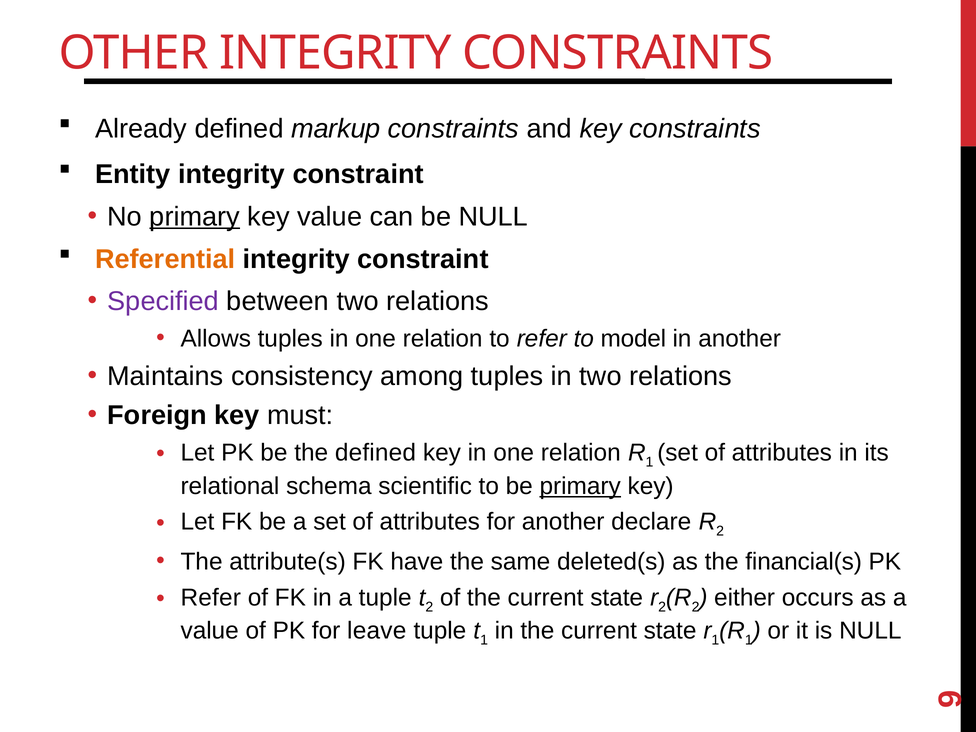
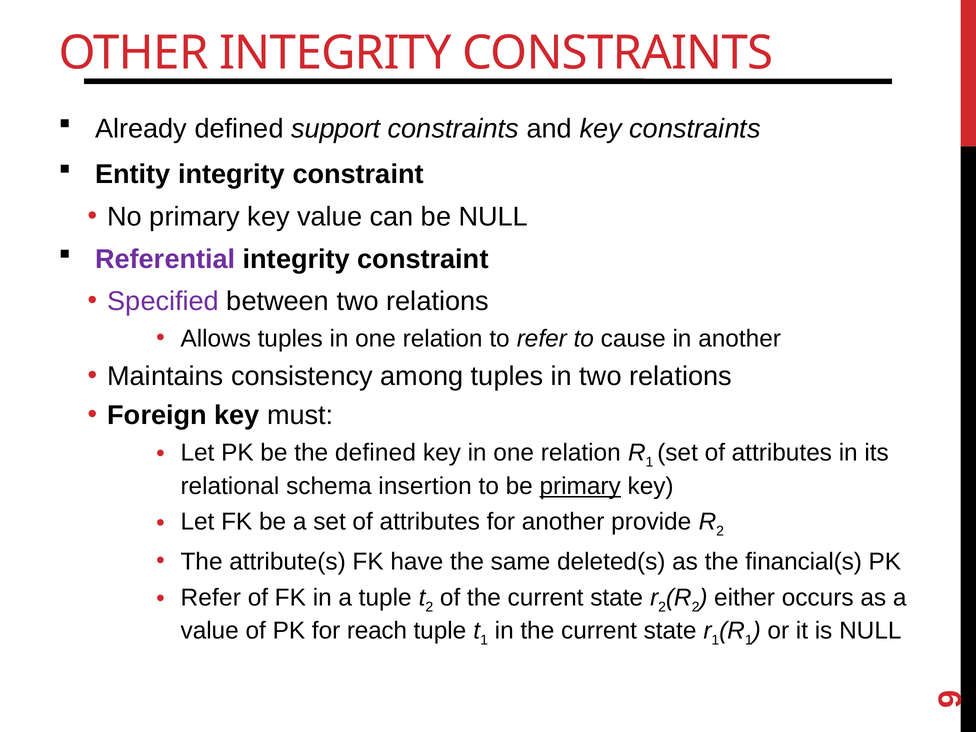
markup: markup -> support (336, 129)
primary underline: present -> none (195, 217)
Referential colour: orange -> purple (165, 259)
model: model -> cause (633, 339)
scientific: scientific -> insertion (425, 486)
declare: declare -> provide (651, 522)
leave: leave -> reach (377, 631)
